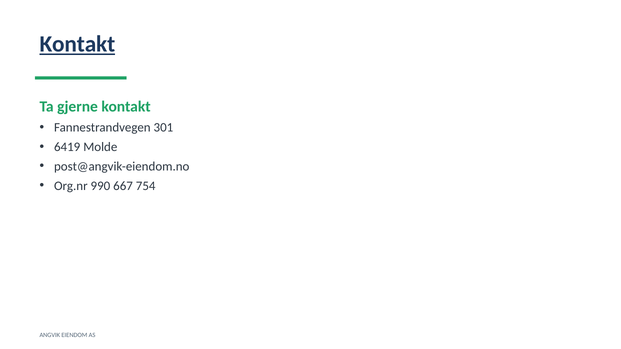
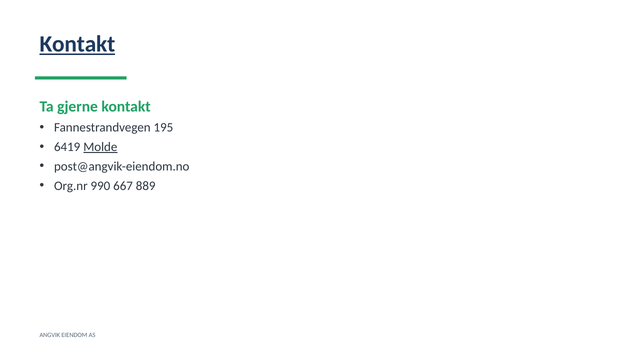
301: 301 -> 195 (163, 128)
Molde underline: none -> present (100, 147)
754: 754 -> 889 (146, 186)
